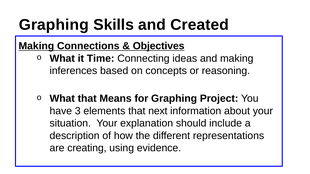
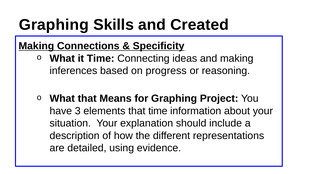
Objectives: Objectives -> Specificity (159, 46)
concepts: concepts -> progress (166, 71)
that next: next -> time (158, 111)
creating: creating -> detailed (87, 148)
